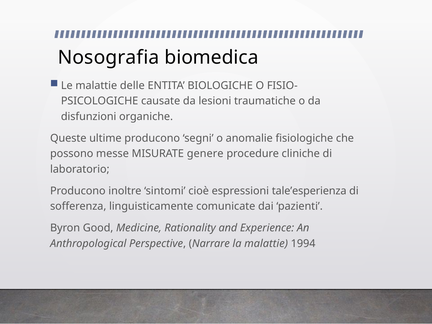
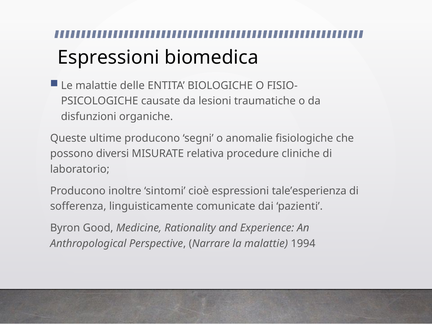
Nosografia: Nosografia -> Espressioni (109, 58)
messe: messe -> diversi (113, 154)
genere: genere -> relativa (205, 154)
